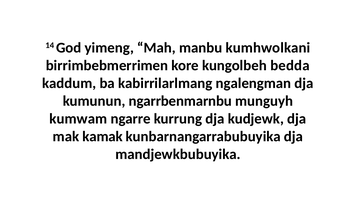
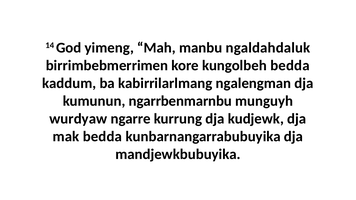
kumhwolkani: kumhwolkani -> ngaldahdaluk (268, 48)
kumwam: kumwam -> wurdyaw (78, 119)
mak kamak: kamak -> bedda (102, 137)
